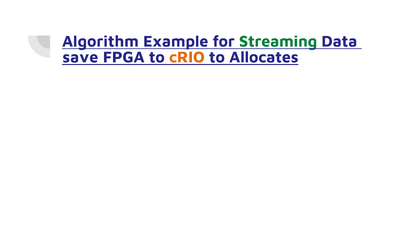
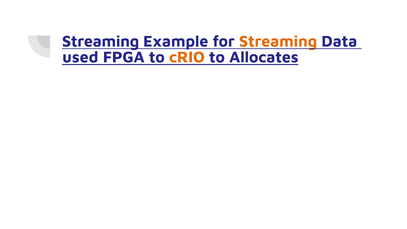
Algorithm: Algorithm -> Streaming (101, 41)
Streaming colour: green -> orange (278, 41)
save: save -> used (80, 57)
